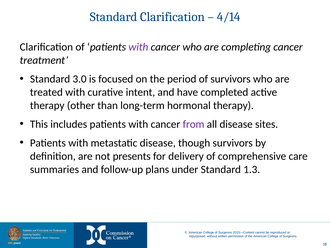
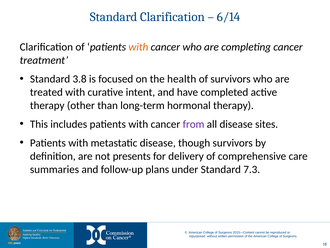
4/14: 4/14 -> 6/14 (228, 17)
with colour: purple -> orange (138, 47)
3.0: 3.0 -> 3.8 (80, 79)
period: period -> health (182, 79)
1.3: 1.3 -> 7.3 (252, 169)
